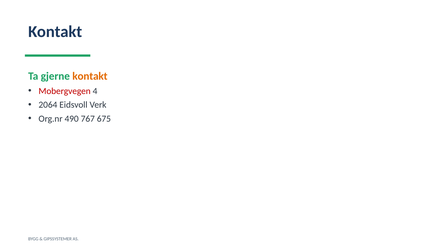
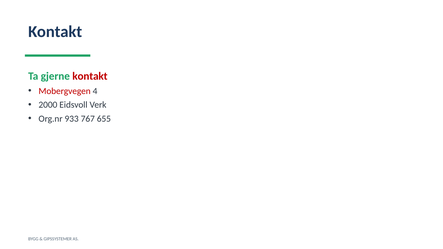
kontakt colour: orange -> red (90, 76)
2064: 2064 -> 2000 (48, 105)
490: 490 -> 933 (72, 119)
675: 675 -> 655 (104, 119)
